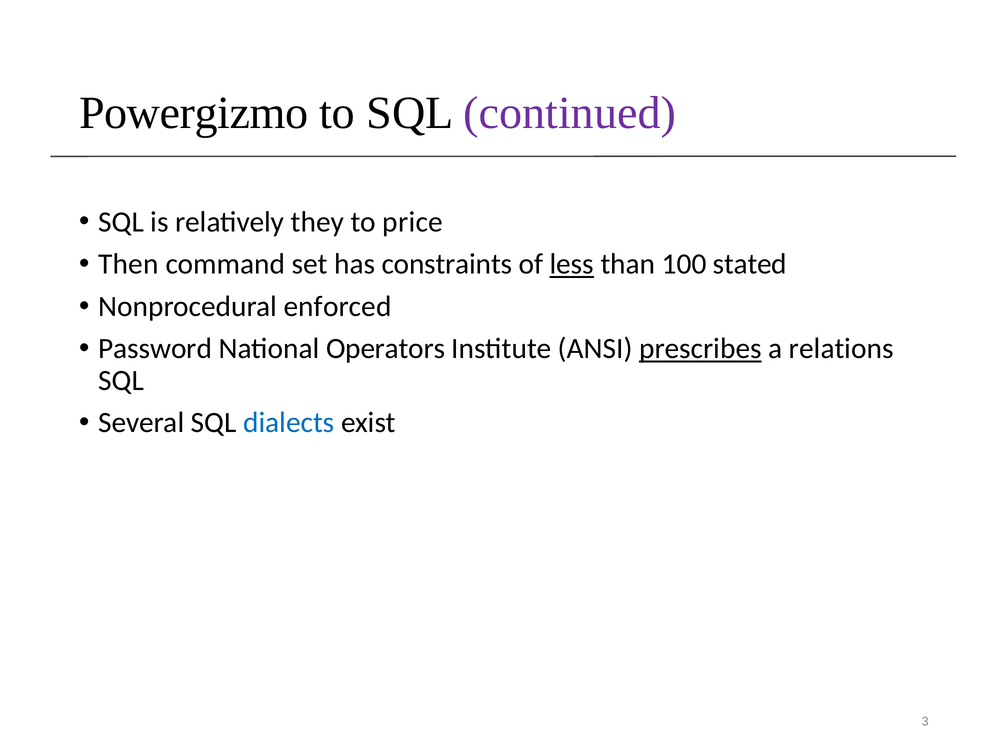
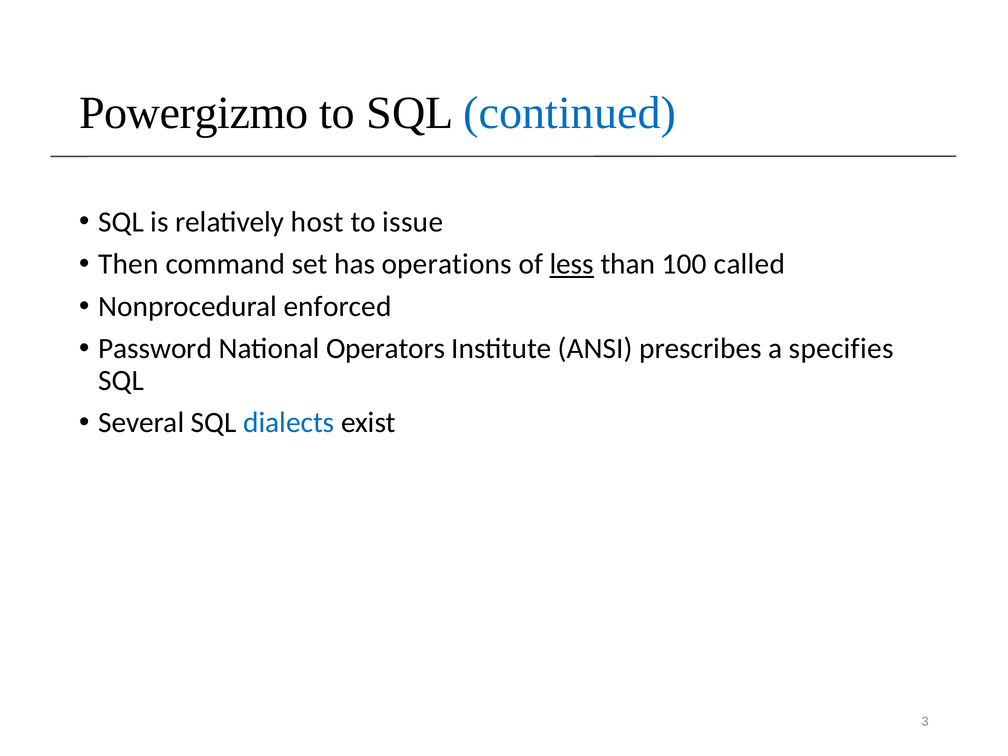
continued colour: purple -> blue (570, 113)
they: they -> host (317, 222)
price: price -> issue (413, 222)
constraints: constraints -> operations (447, 264)
stated: stated -> called (750, 264)
prescribes underline: present -> none (700, 349)
relations: relations -> specifies (841, 349)
